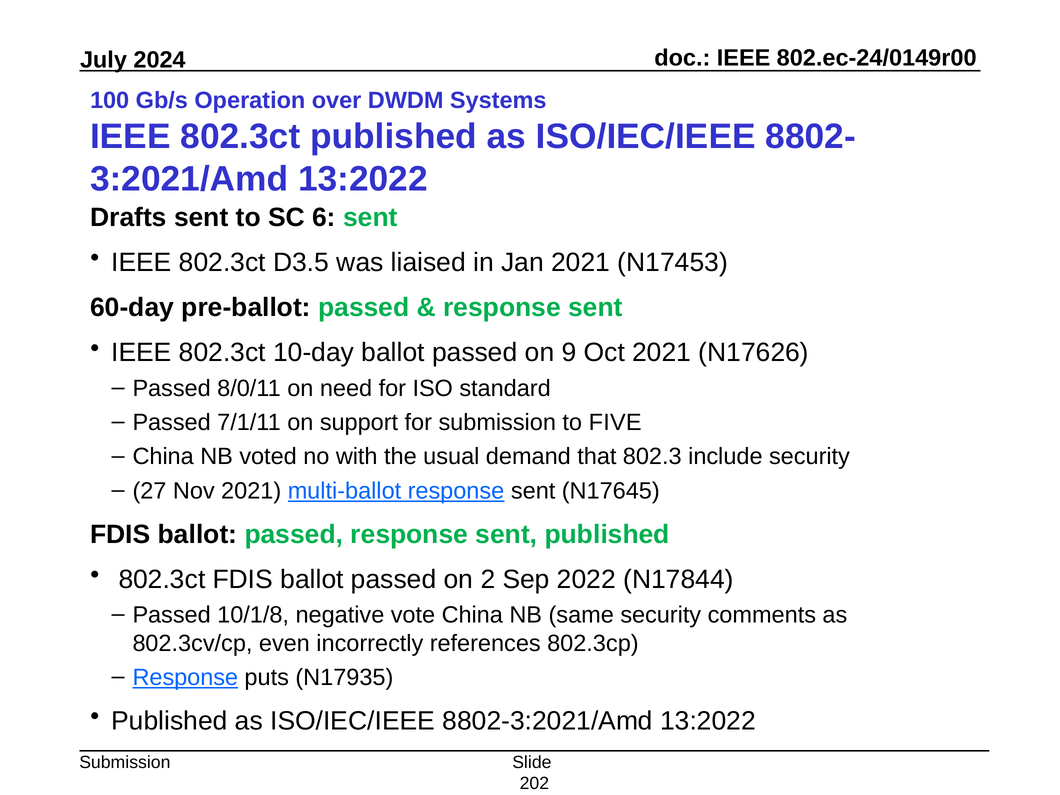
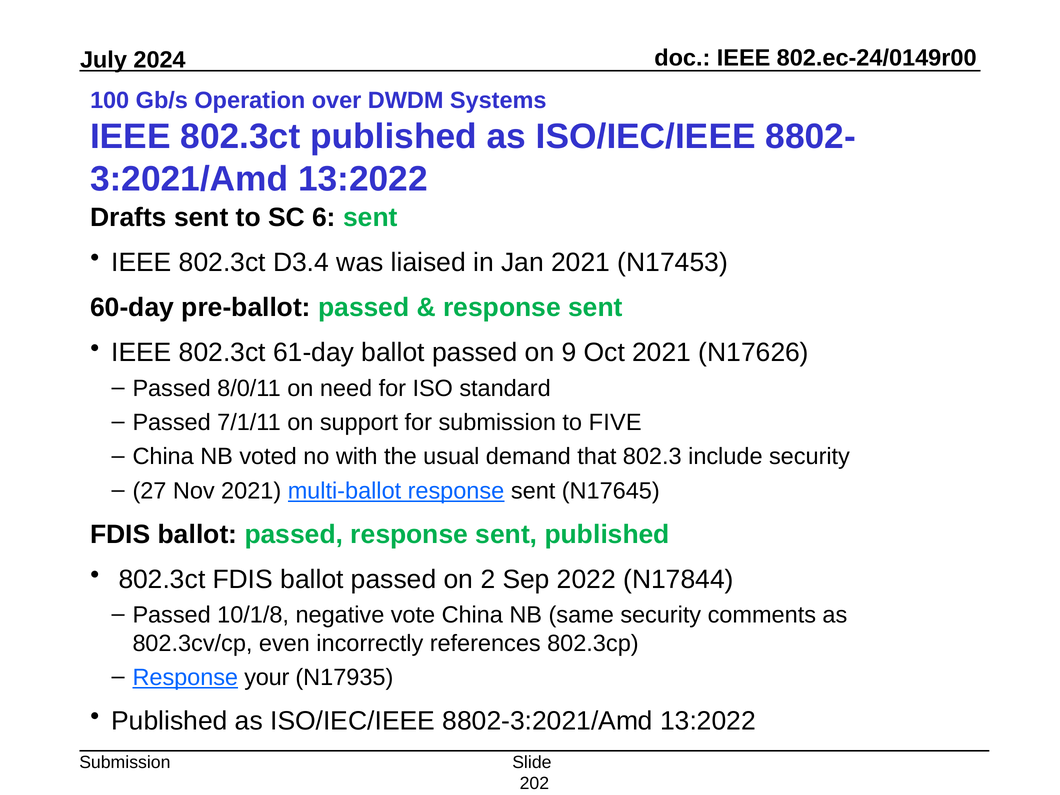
D3.5: D3.5 -> D3.4 (301, 263)
10-day: 10-day -> 61-day (314, 353)
puts: puts -> your (267, 677)
